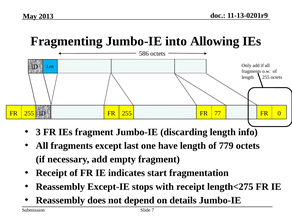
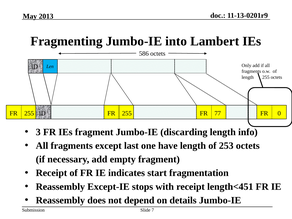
Allowing: Allowing -> Lambert (215, 41)
779: 779 -> 253 (226, 146)
length<275: length<275 -> length<451 (230, 187)
